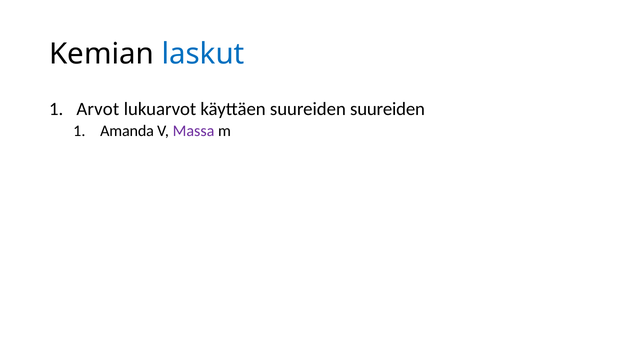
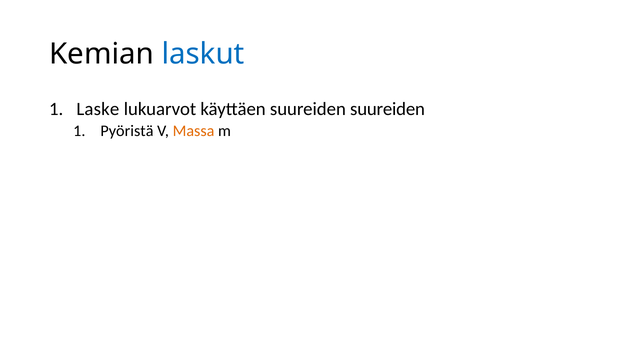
Arvot: Arvot -> Laske (98, 109)
Amanda: Amanda -> Pyöristä (127, 131)
Massa colour: purple -> orange (194, 131)
